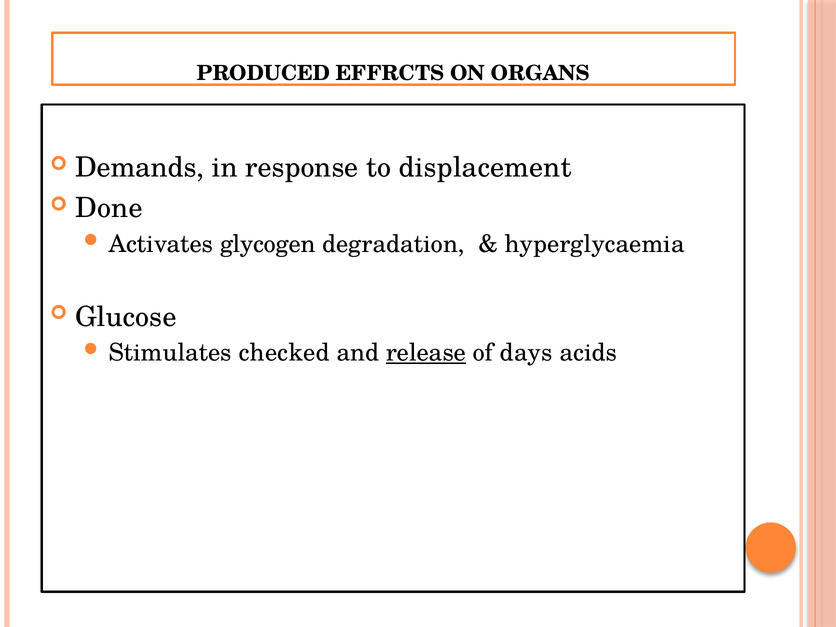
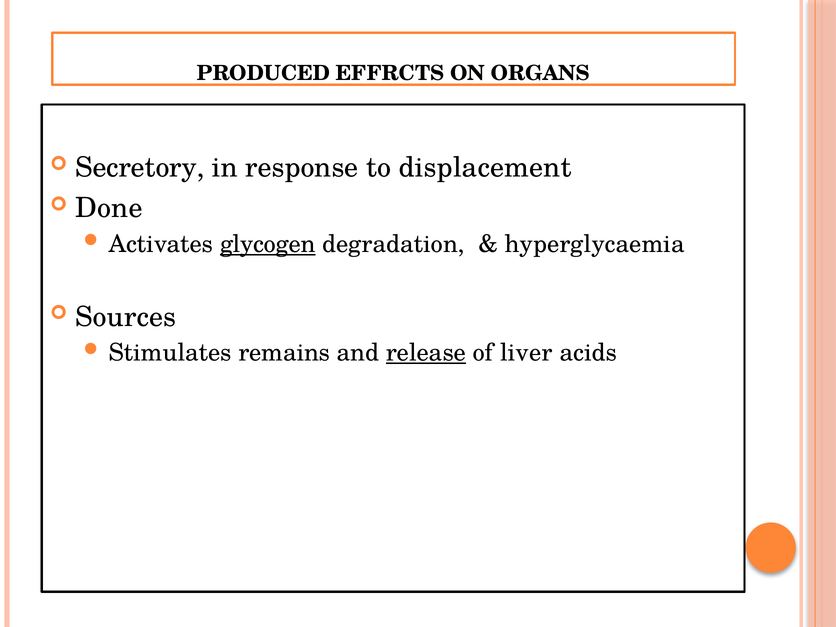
Demands: Demands -> Secretory (140, 168)
glycogen underline: none -> present (268, 244)
Glucose: Glucose -> Sources (126, 317)
checked: checked -> remains (284, 353)
days: days -> liver (526, 353)
